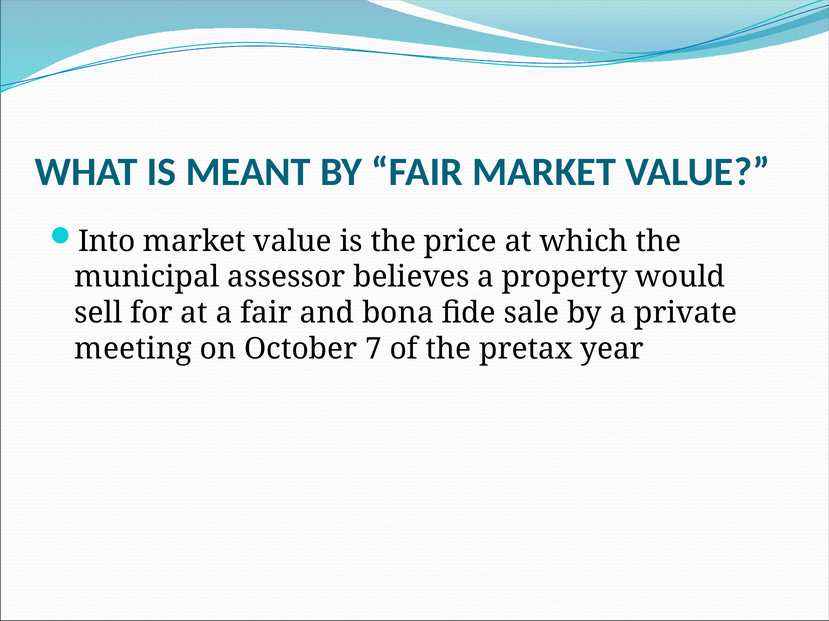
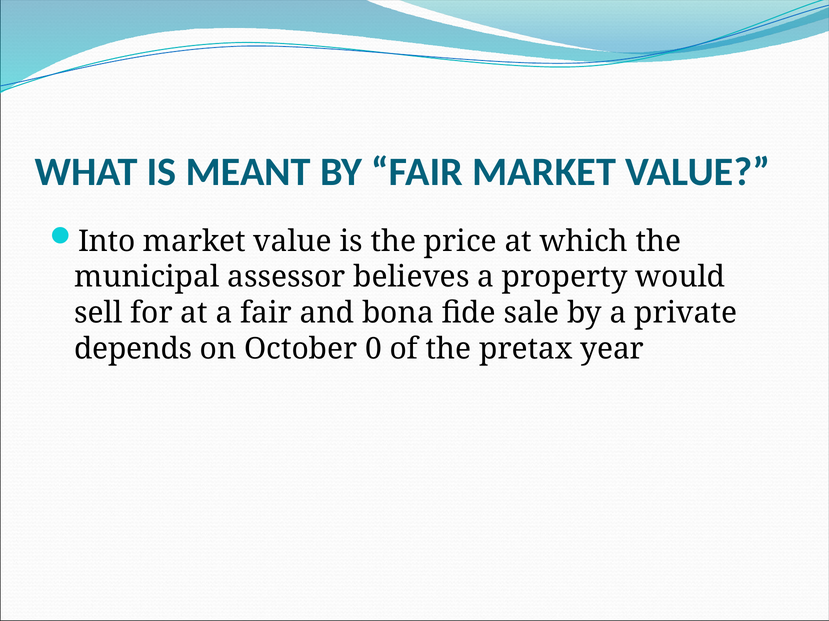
meeting: meeting -> depends (133, 349)
7: 7 -> 0 (373, 349)
